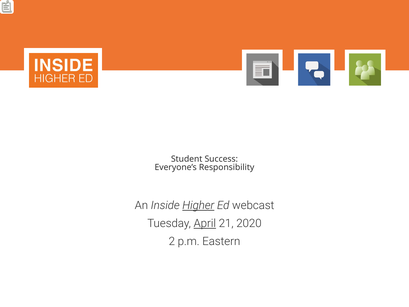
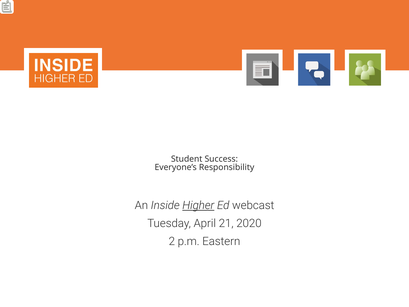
April underline: present -> none (205, 223)
